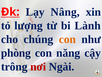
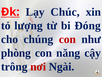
Nâng: Nâng -> Chúc (65, 12)
Lành: Lành -> Đóng (88, 25)
con colour: orange -> red (67, 39)
